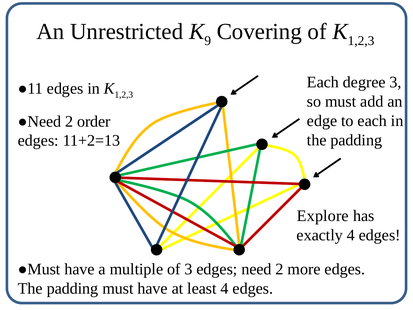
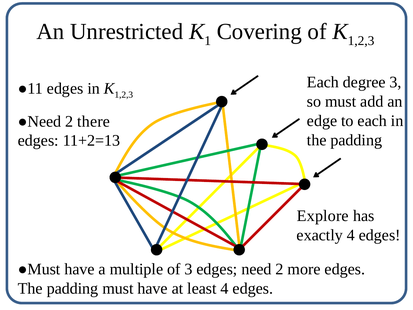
9: 9 -> 1 (208, 41)
order: order -> there (94, 121)
